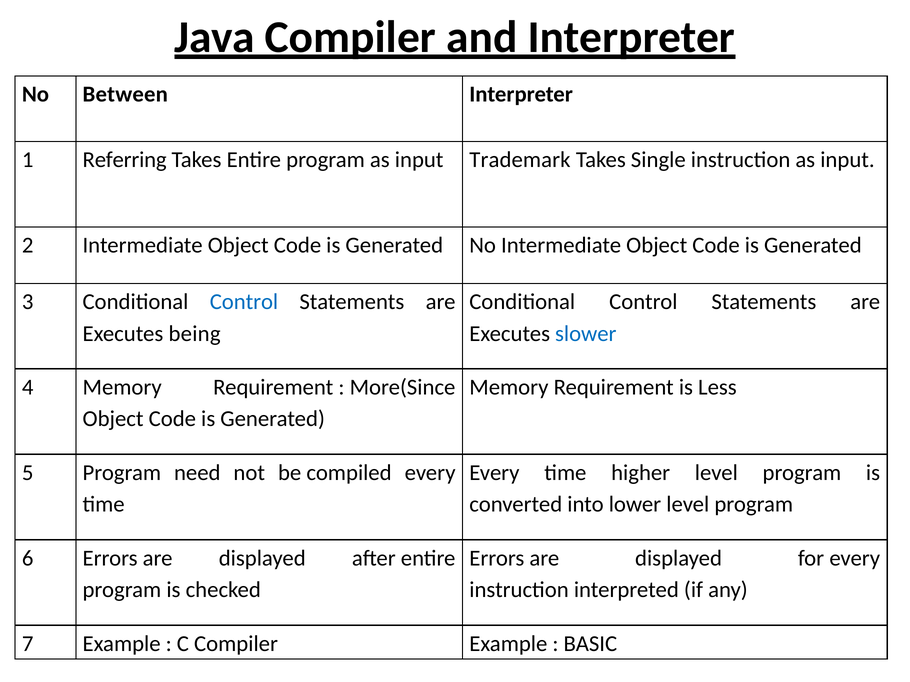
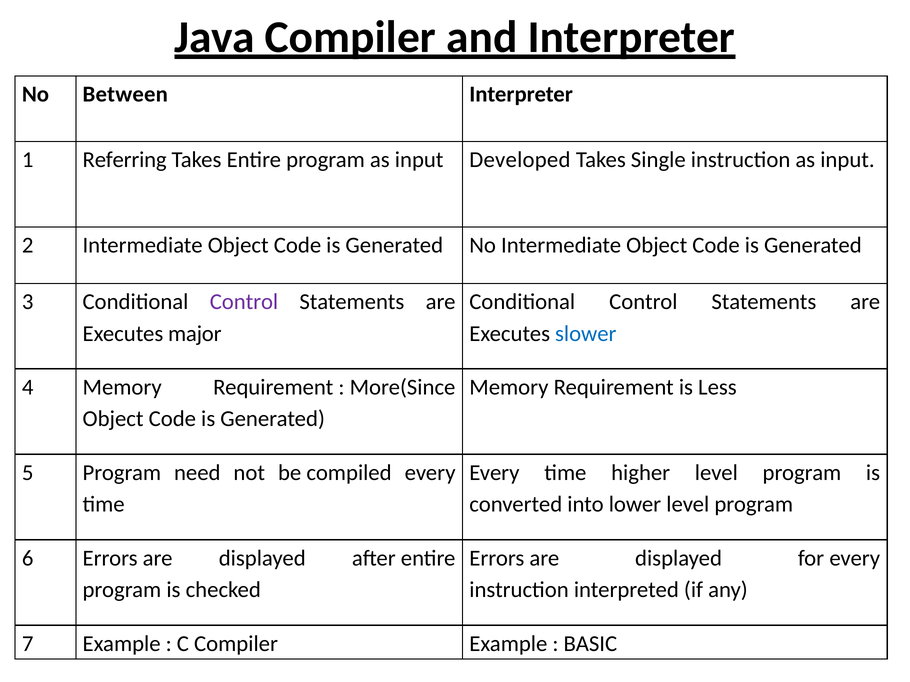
Trademark: Trademark -> Developed (520, 160)
Control colour: blue -> purple (244, 302)
being: being -> major (195, 334)
